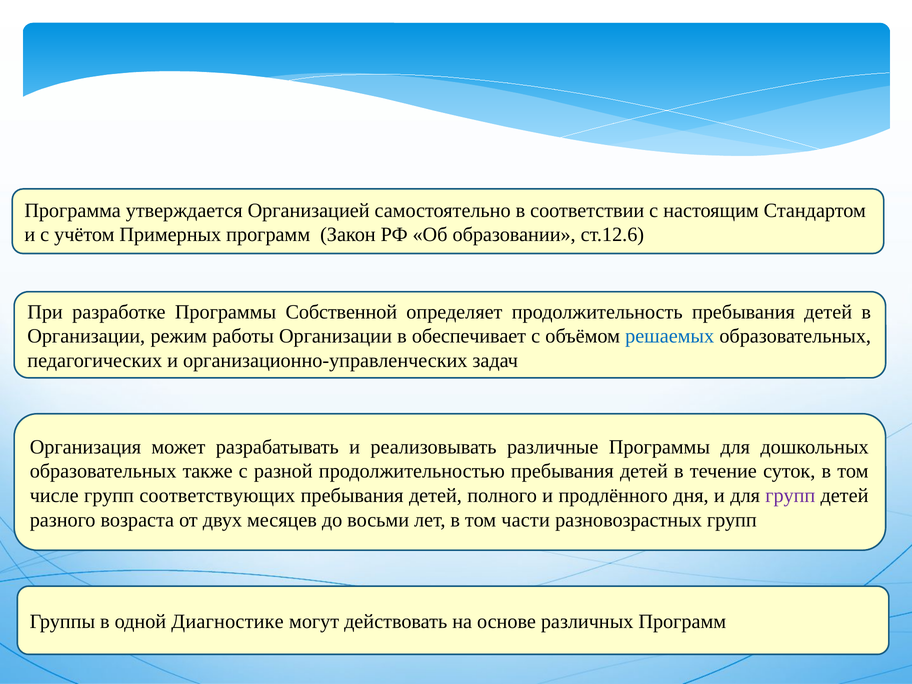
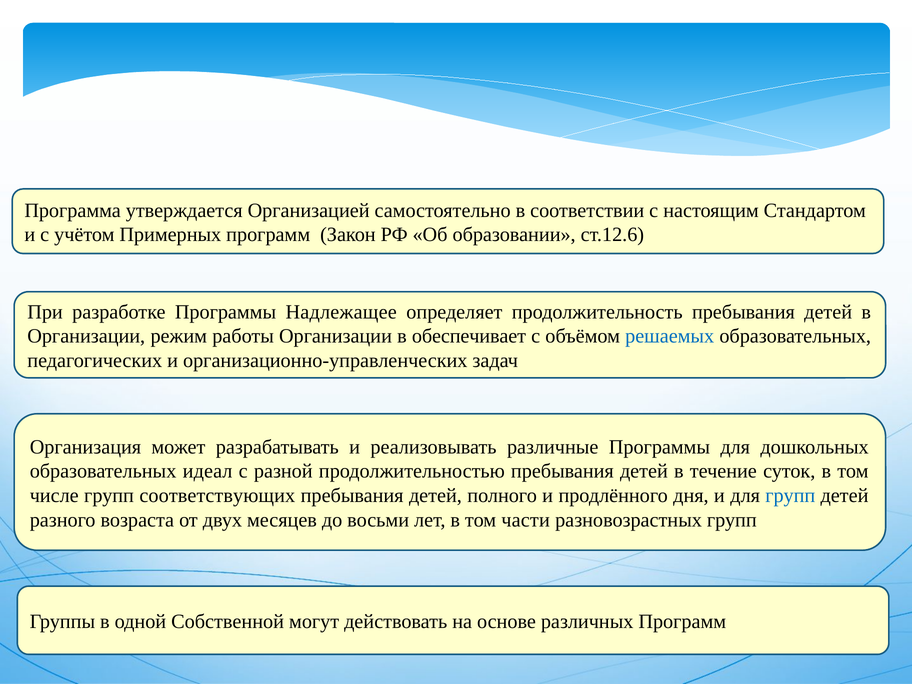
Собственной: Собственной -> Надлежащее (341, 312)
также: также -> идеал (208, 471)
групп colour: purple -> blue (790, 496)
Диагностике: Диагностике -> Собственной (228, 622)
